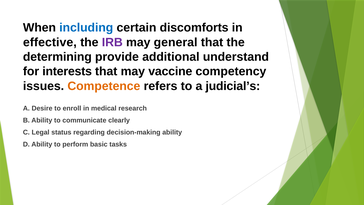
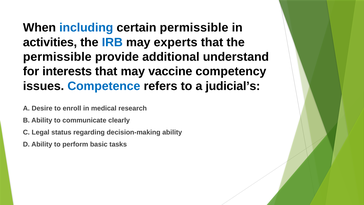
certain discomforts: discomforts -> permissible (194, 28)
effective: effective -> activities (50, 42)
IRB colour: purple -> blue (112, 42)
general: general -> experts (176, 42)
determining: determining -> permissible (57, 57)
Competence colour: orange -> blue (104, 86)
